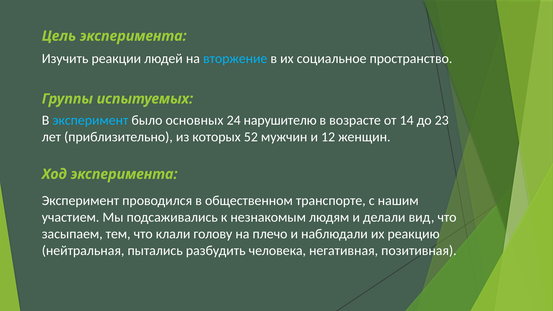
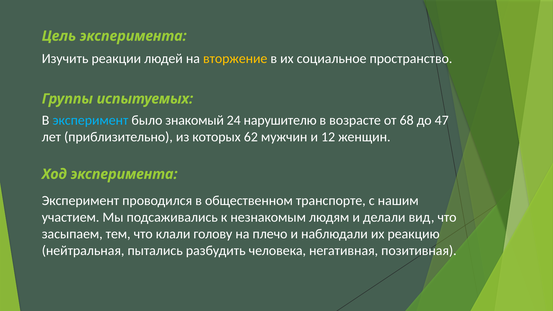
вторжение colour: light blue -> yellow (235, 59)
основных: основных -> знакомый (195, 120)
14: 14 -> 68 (407, 120)
23: 23 -> 47 (442, 120)
52: 52 -> 62 (251, 137)
